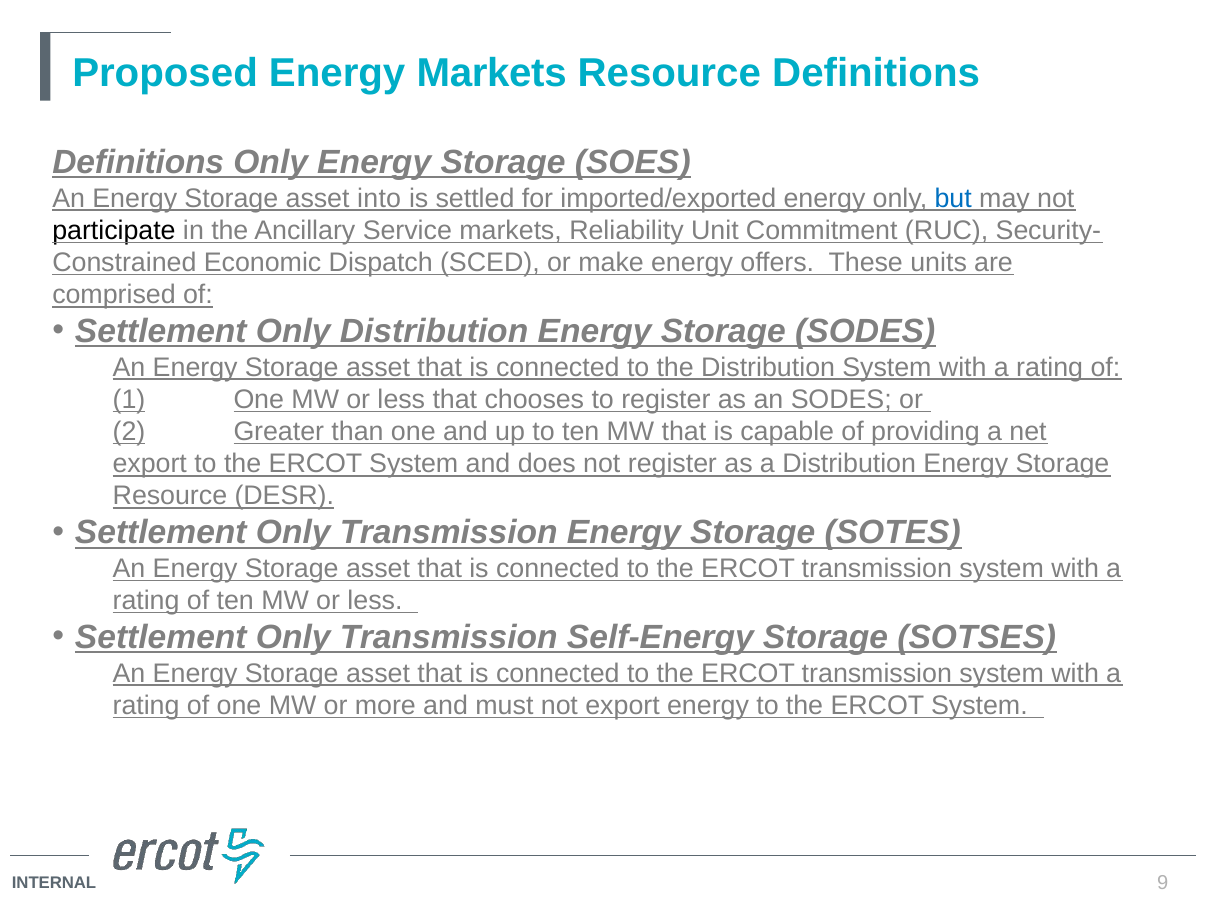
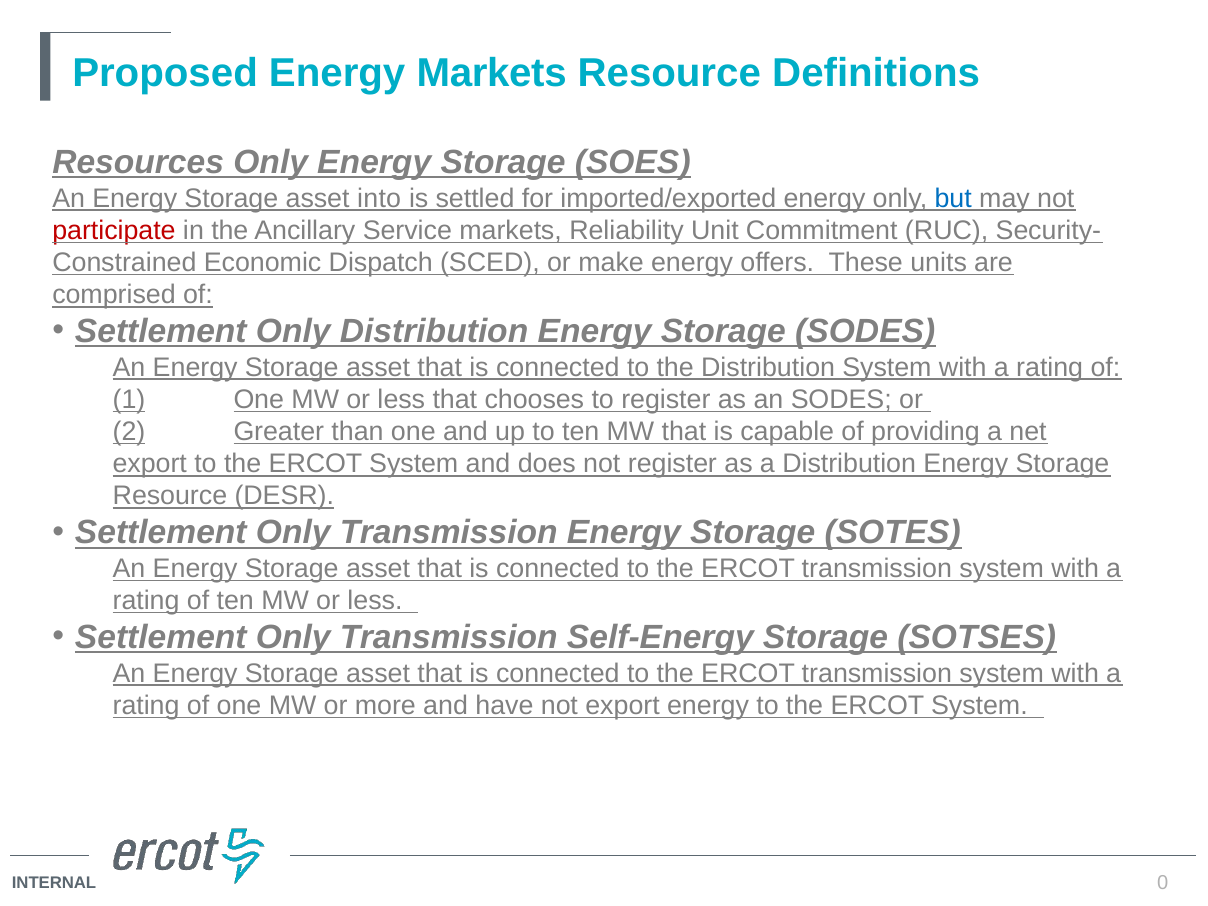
Definitions: Definitions -> Resources (138, 163)
participate colour: black -> red (114, 230)
must: must -> have (504, 705)
9: 9 -> 0 (1163, 883)
